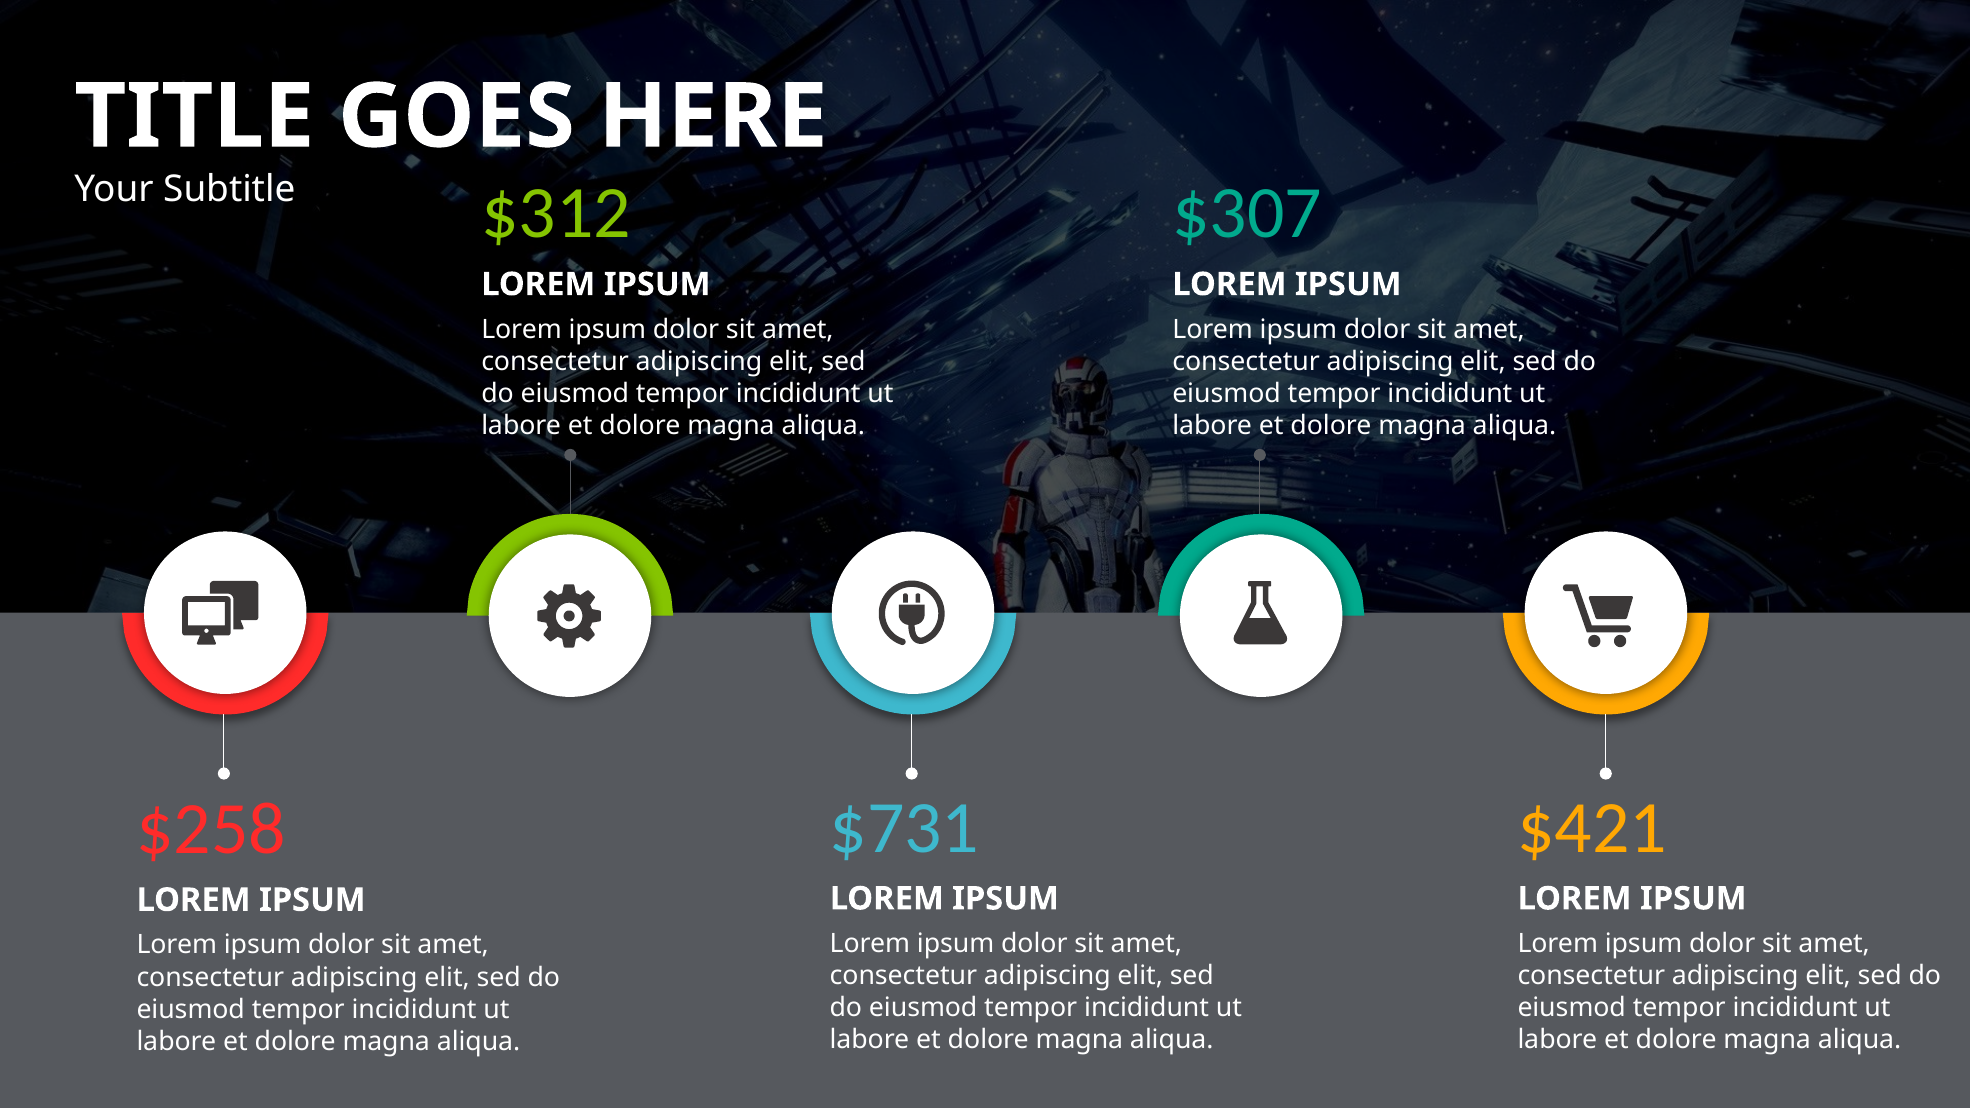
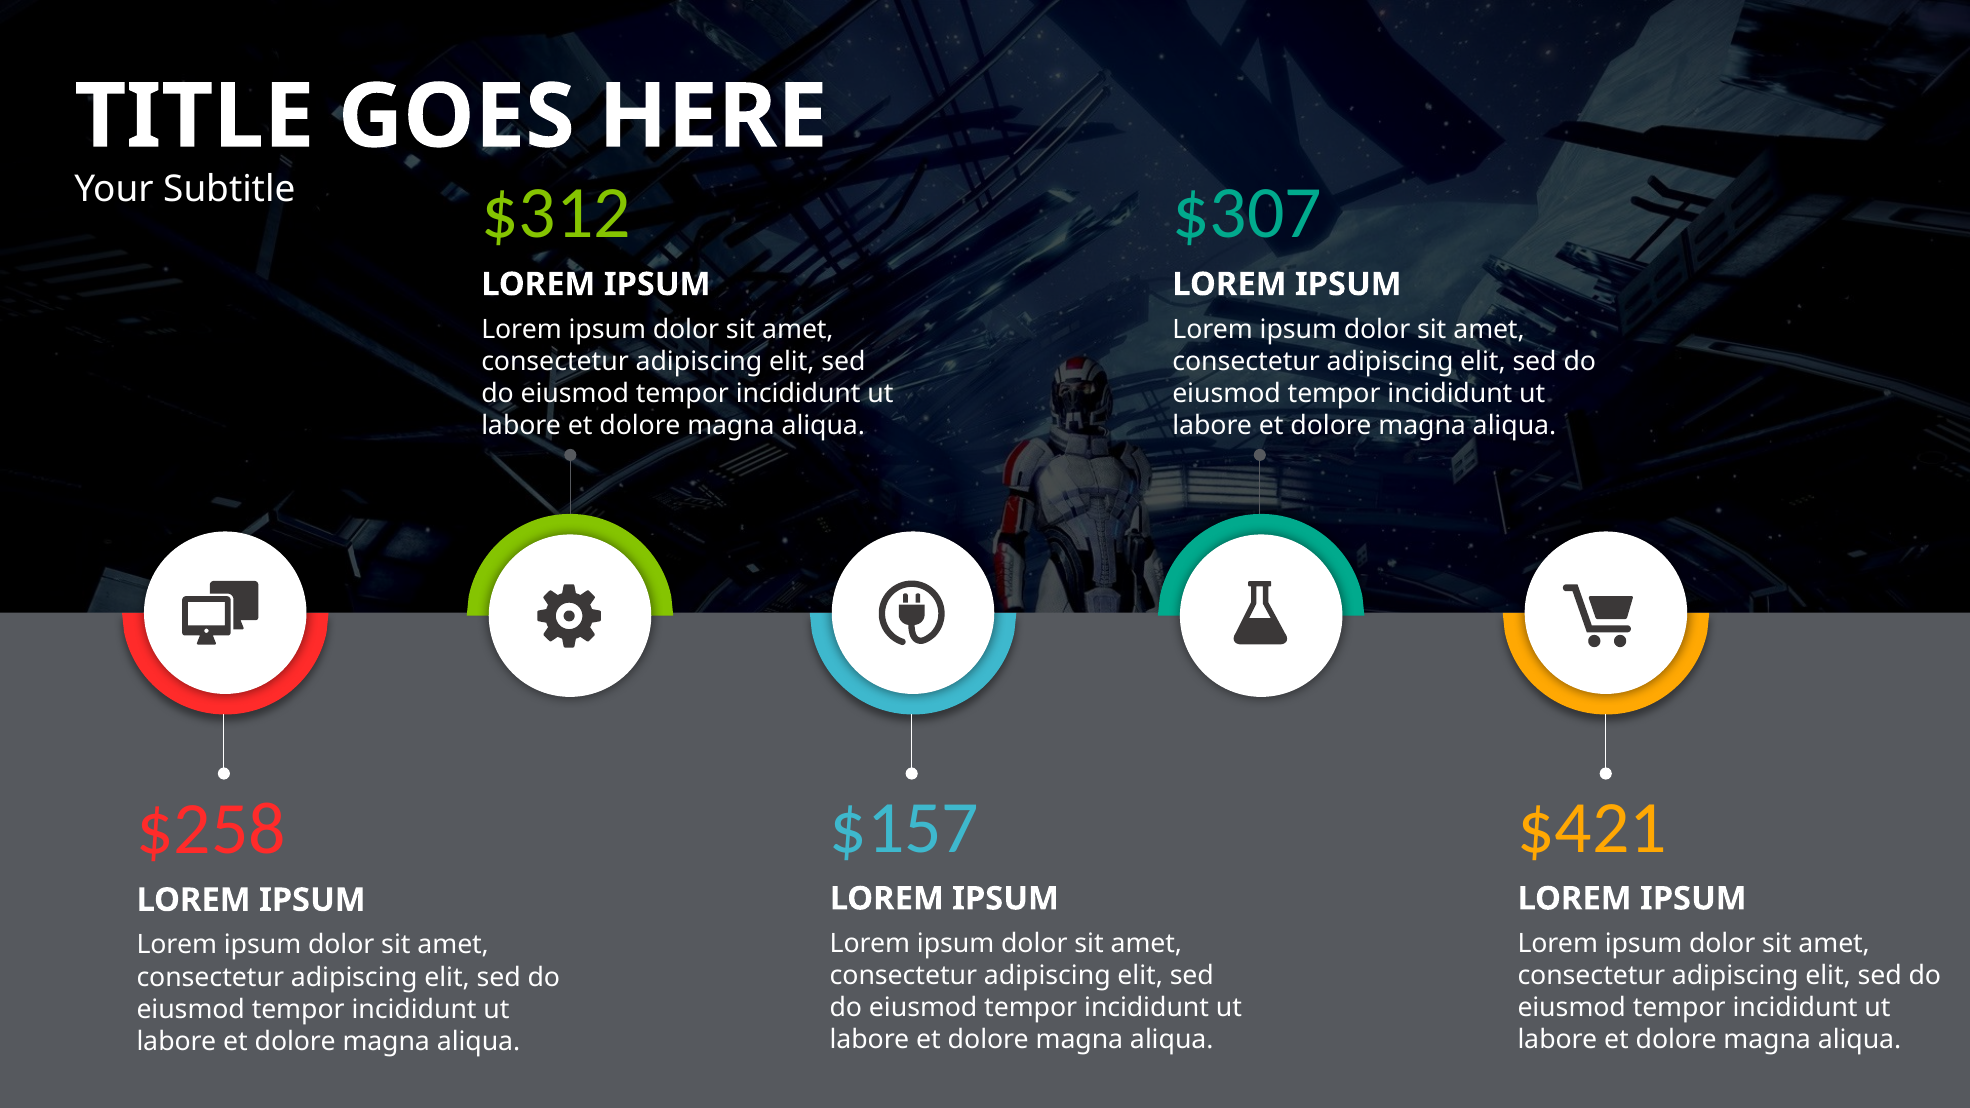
$731: $731 -> $157 (904, 828)
